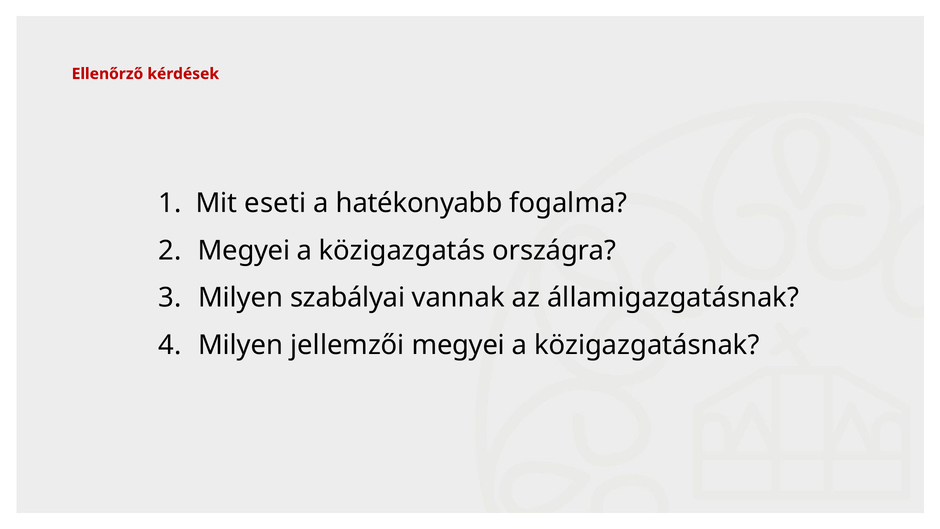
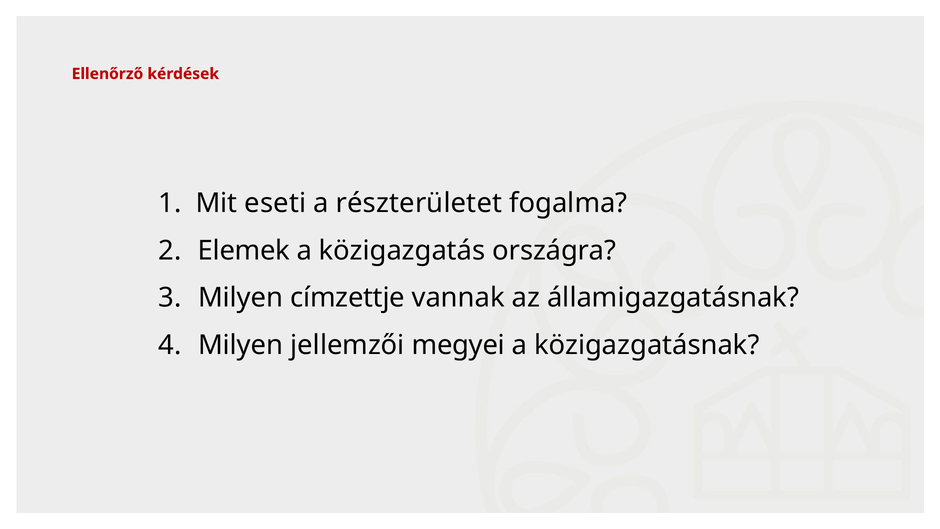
hatékonyabb: hatékonyabb -> részterületet (419, 203)
Megyei: Megyei -> Elemek (244, 250)
szabályai: szabályai -> címzettje (348, 298)
